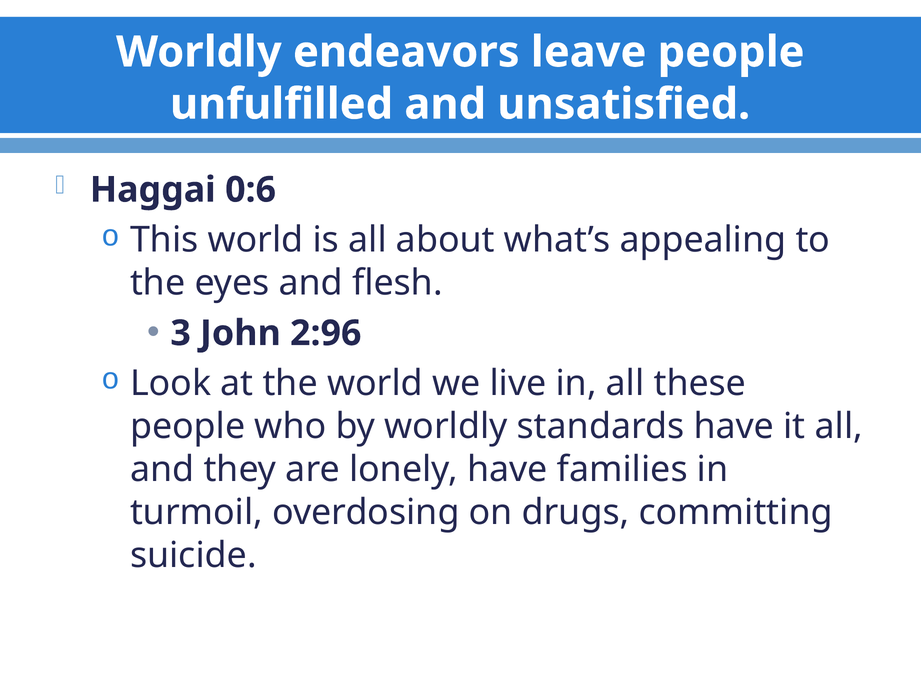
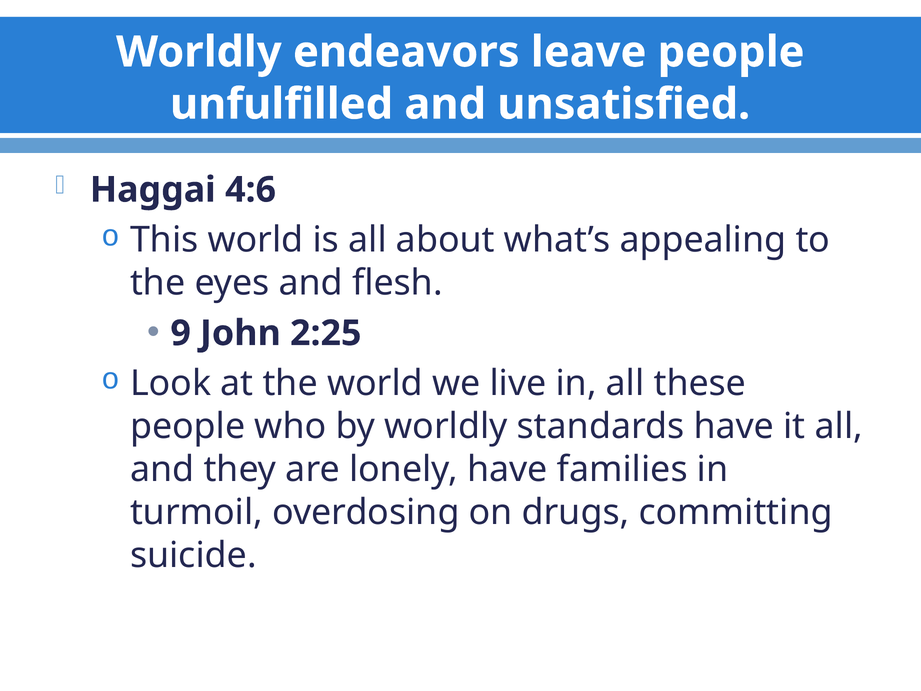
0:6: 0:6 -> 4:6 (251, 190)
3: 3 -> 9 (181, 333)
2:96: 2:96 -> 2:25 (326, 333)
